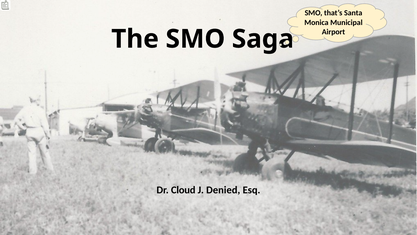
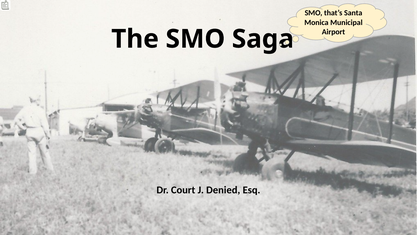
Cloud: Cloud -> Court (183, 190)
